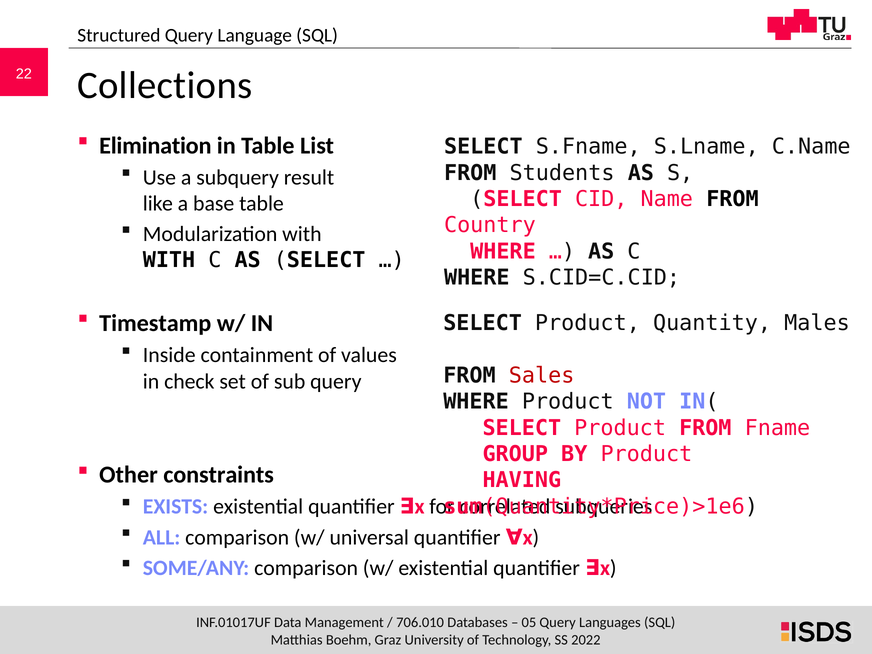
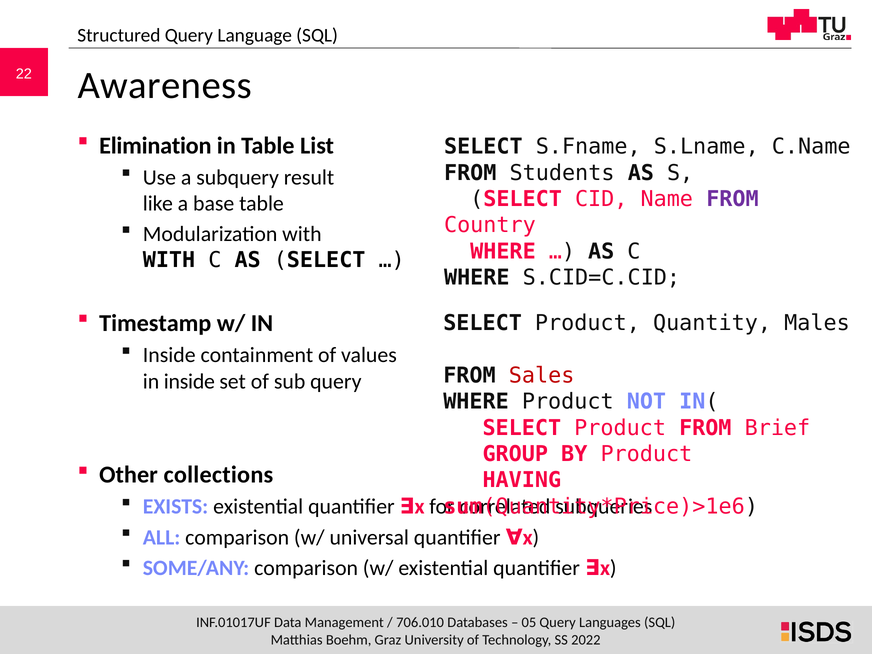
Collections: Collections -> Awareness (165, 85)
FROM colour: black -> purple (732, 199)
in check: check -> inside (189, 381)
Fname: Fname -> Brief (777, 428)
constraints: constraints -> collections (218, 475)
